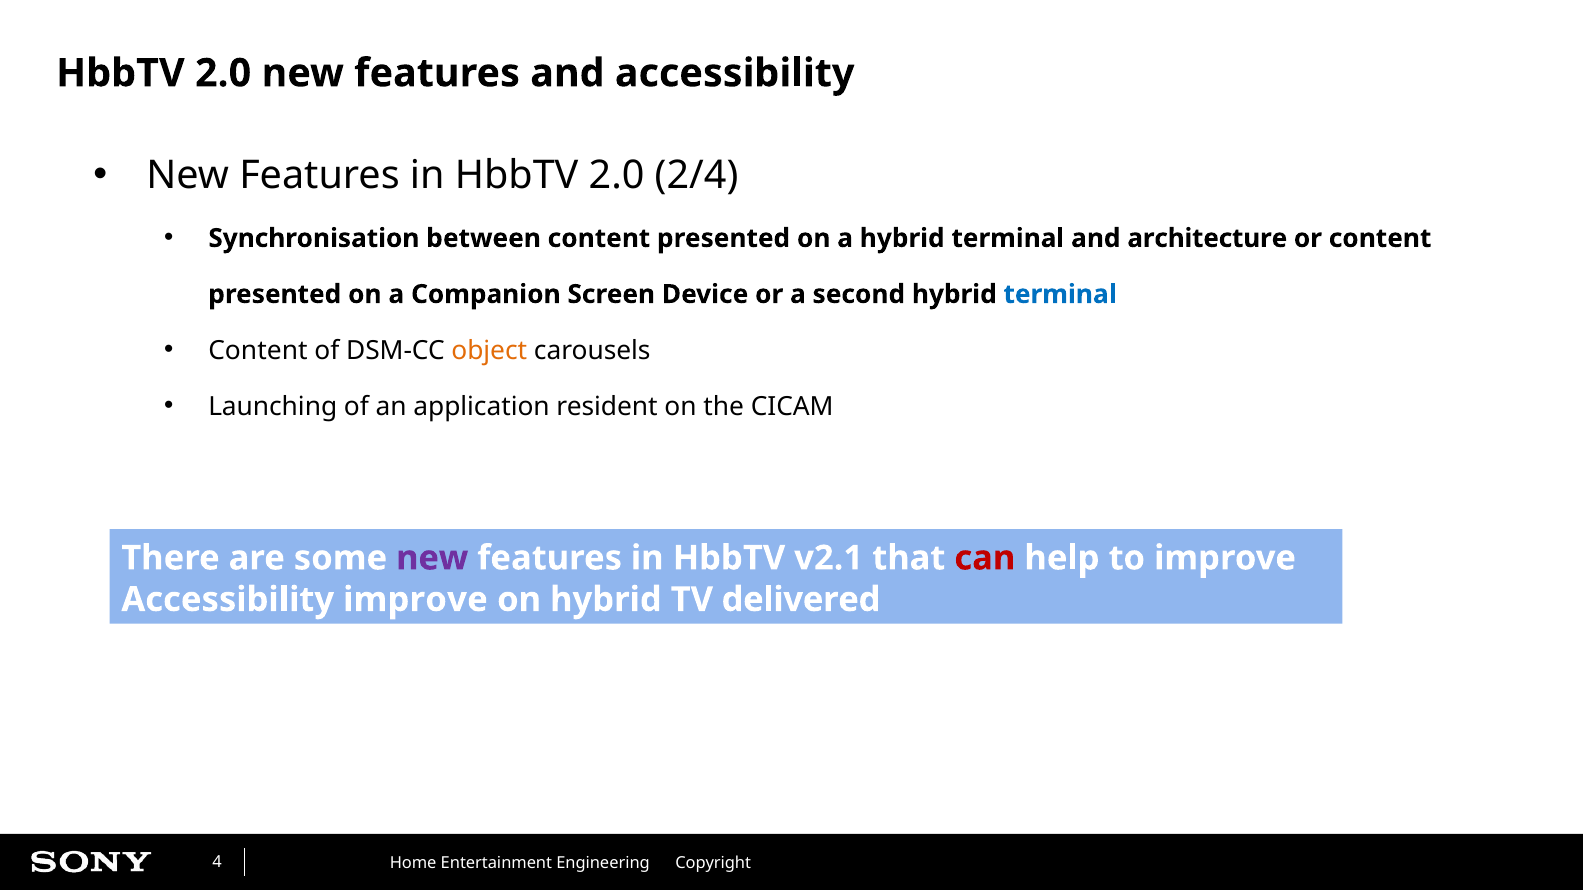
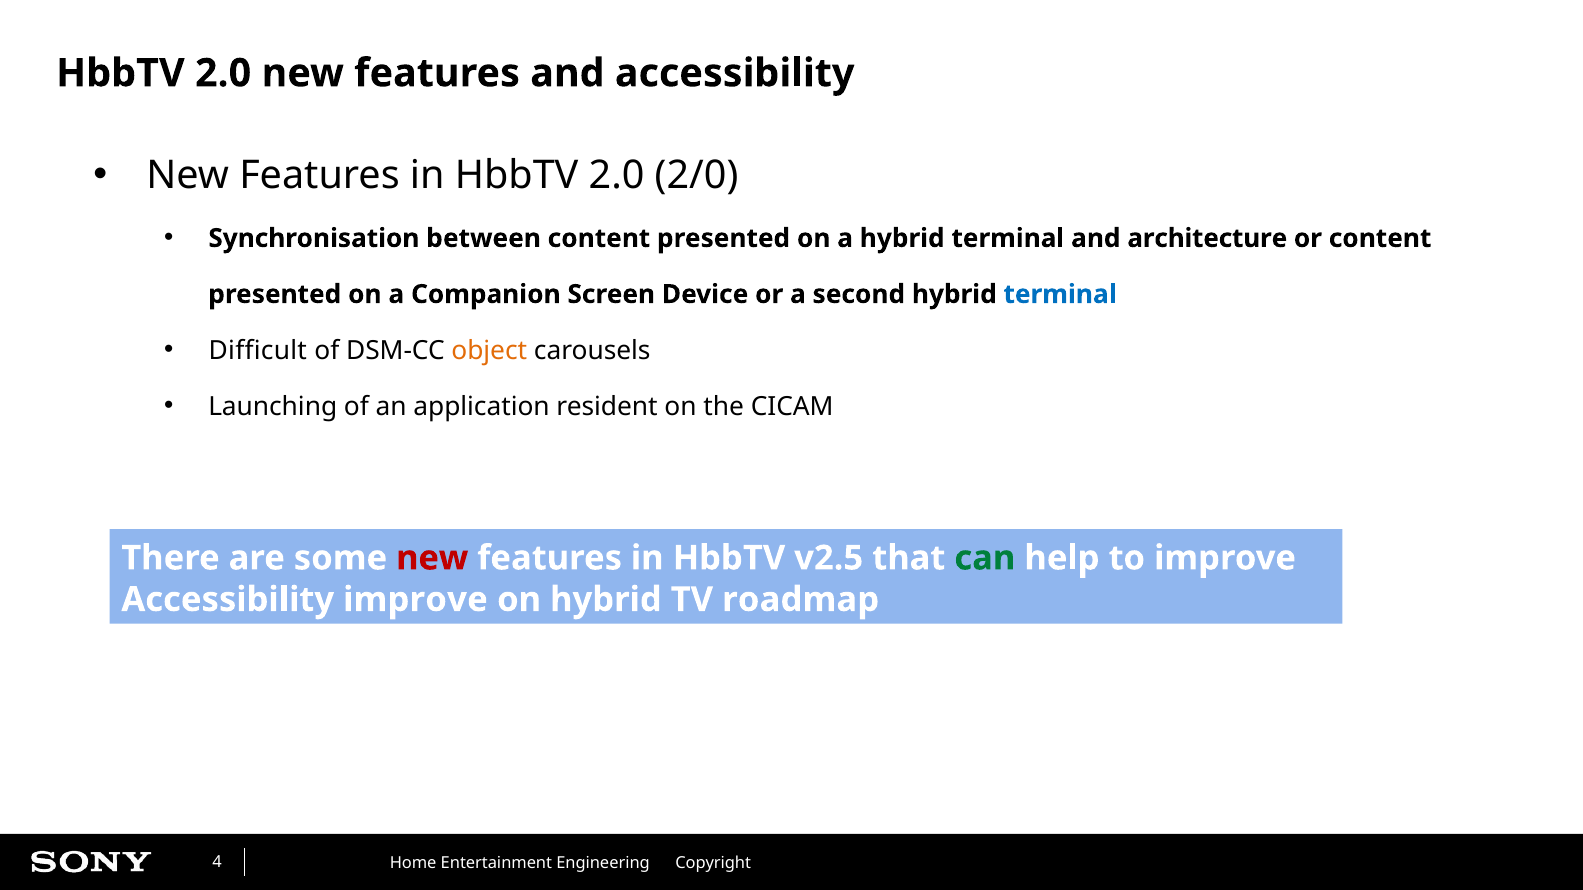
2/4: 2/4 -> 2/0 (697, 175)
Content: Content -> Difficult (258, 350)
new colour: purple -> red (432, 558)
v2.1: v2.1 -> v2.5 (829, 558)
can colour: red -> green (985, 558)
delivered: delivered -> roadmap (801, 599)
